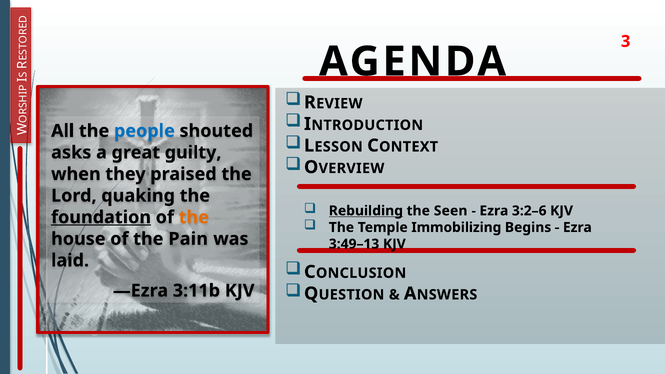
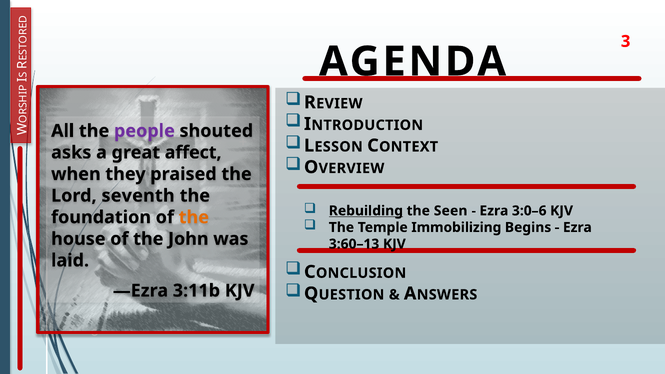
people colour: blue -> purple (144, 131)
guilty: guilty -> affect (193, 153)
quaking: quaking -> seventh (138, 196)
3:2–6: 3:2–6 -> 3:0–6 (529, 211)
foundation underline: present -> none (101, 217)
Pain: Pain -> John (188, 239)
3:49–13: 3:49–13 -> 3:60–13 (354, 244)
